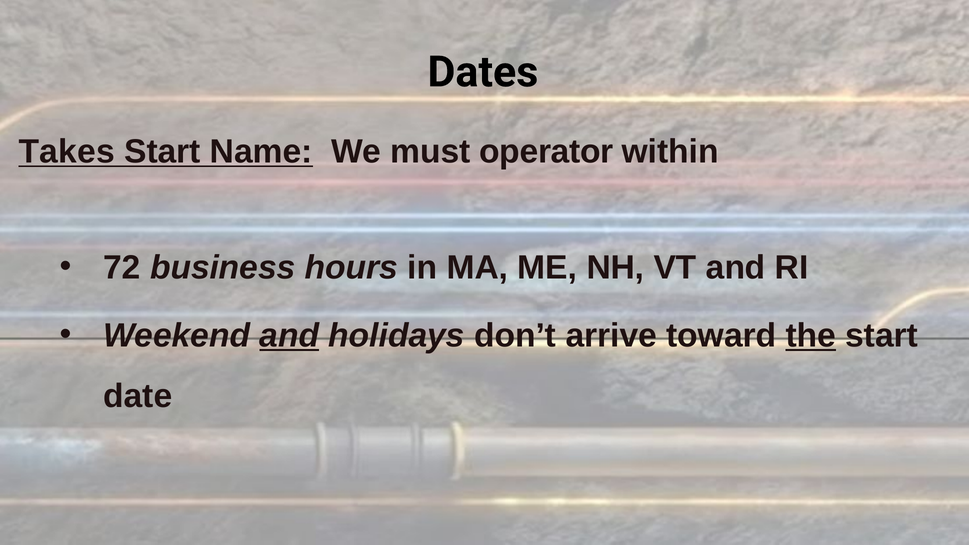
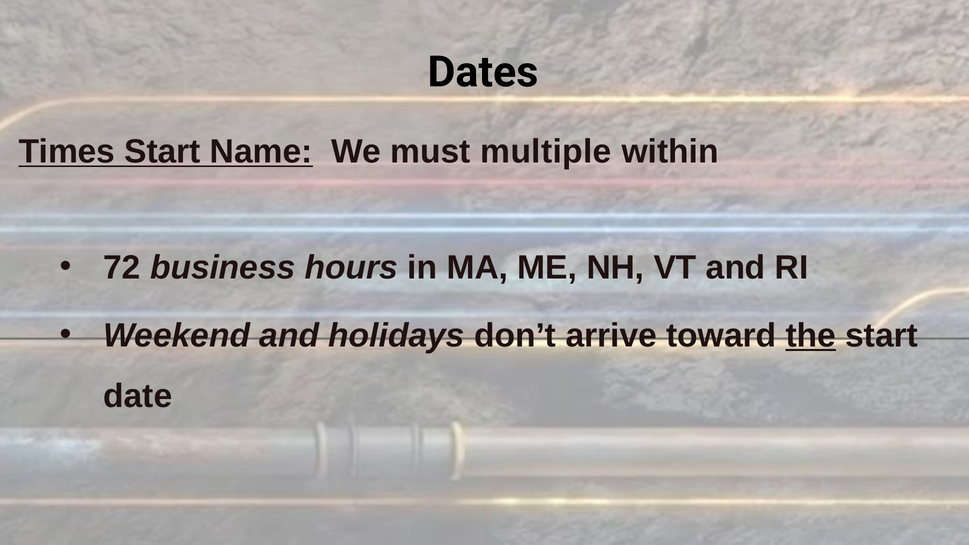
Takes: Takes -> Times (67, 152)
operator: operator -> multiple (546, 152)
and underline: present -> none (289, 336)
